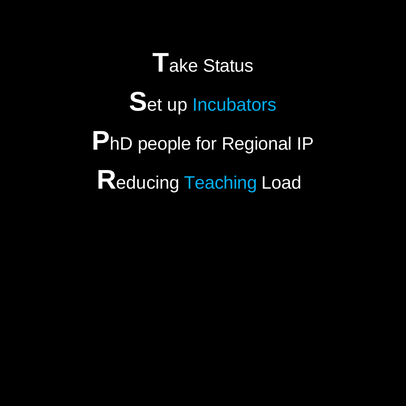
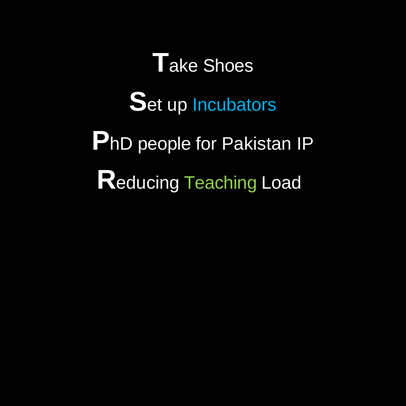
Status: Status -> Shoes (228, 66)
Regional: Regional -> Pakistan (257, 144)
Teaching colour: light blue -> light green (221, 183)
